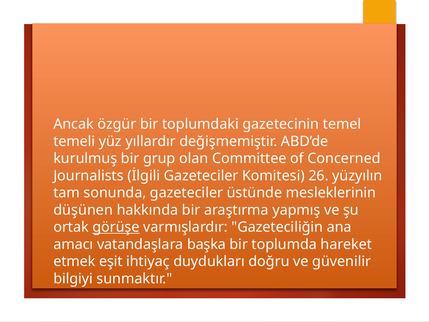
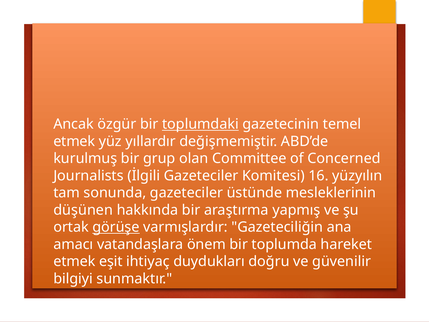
toplumdaki underline: none -> present (200, 124)
temeli: temeli -> etmek (74, 141)
26: 26 -> 16 (318, 176)
başka: başka -> önem (206, 244)
